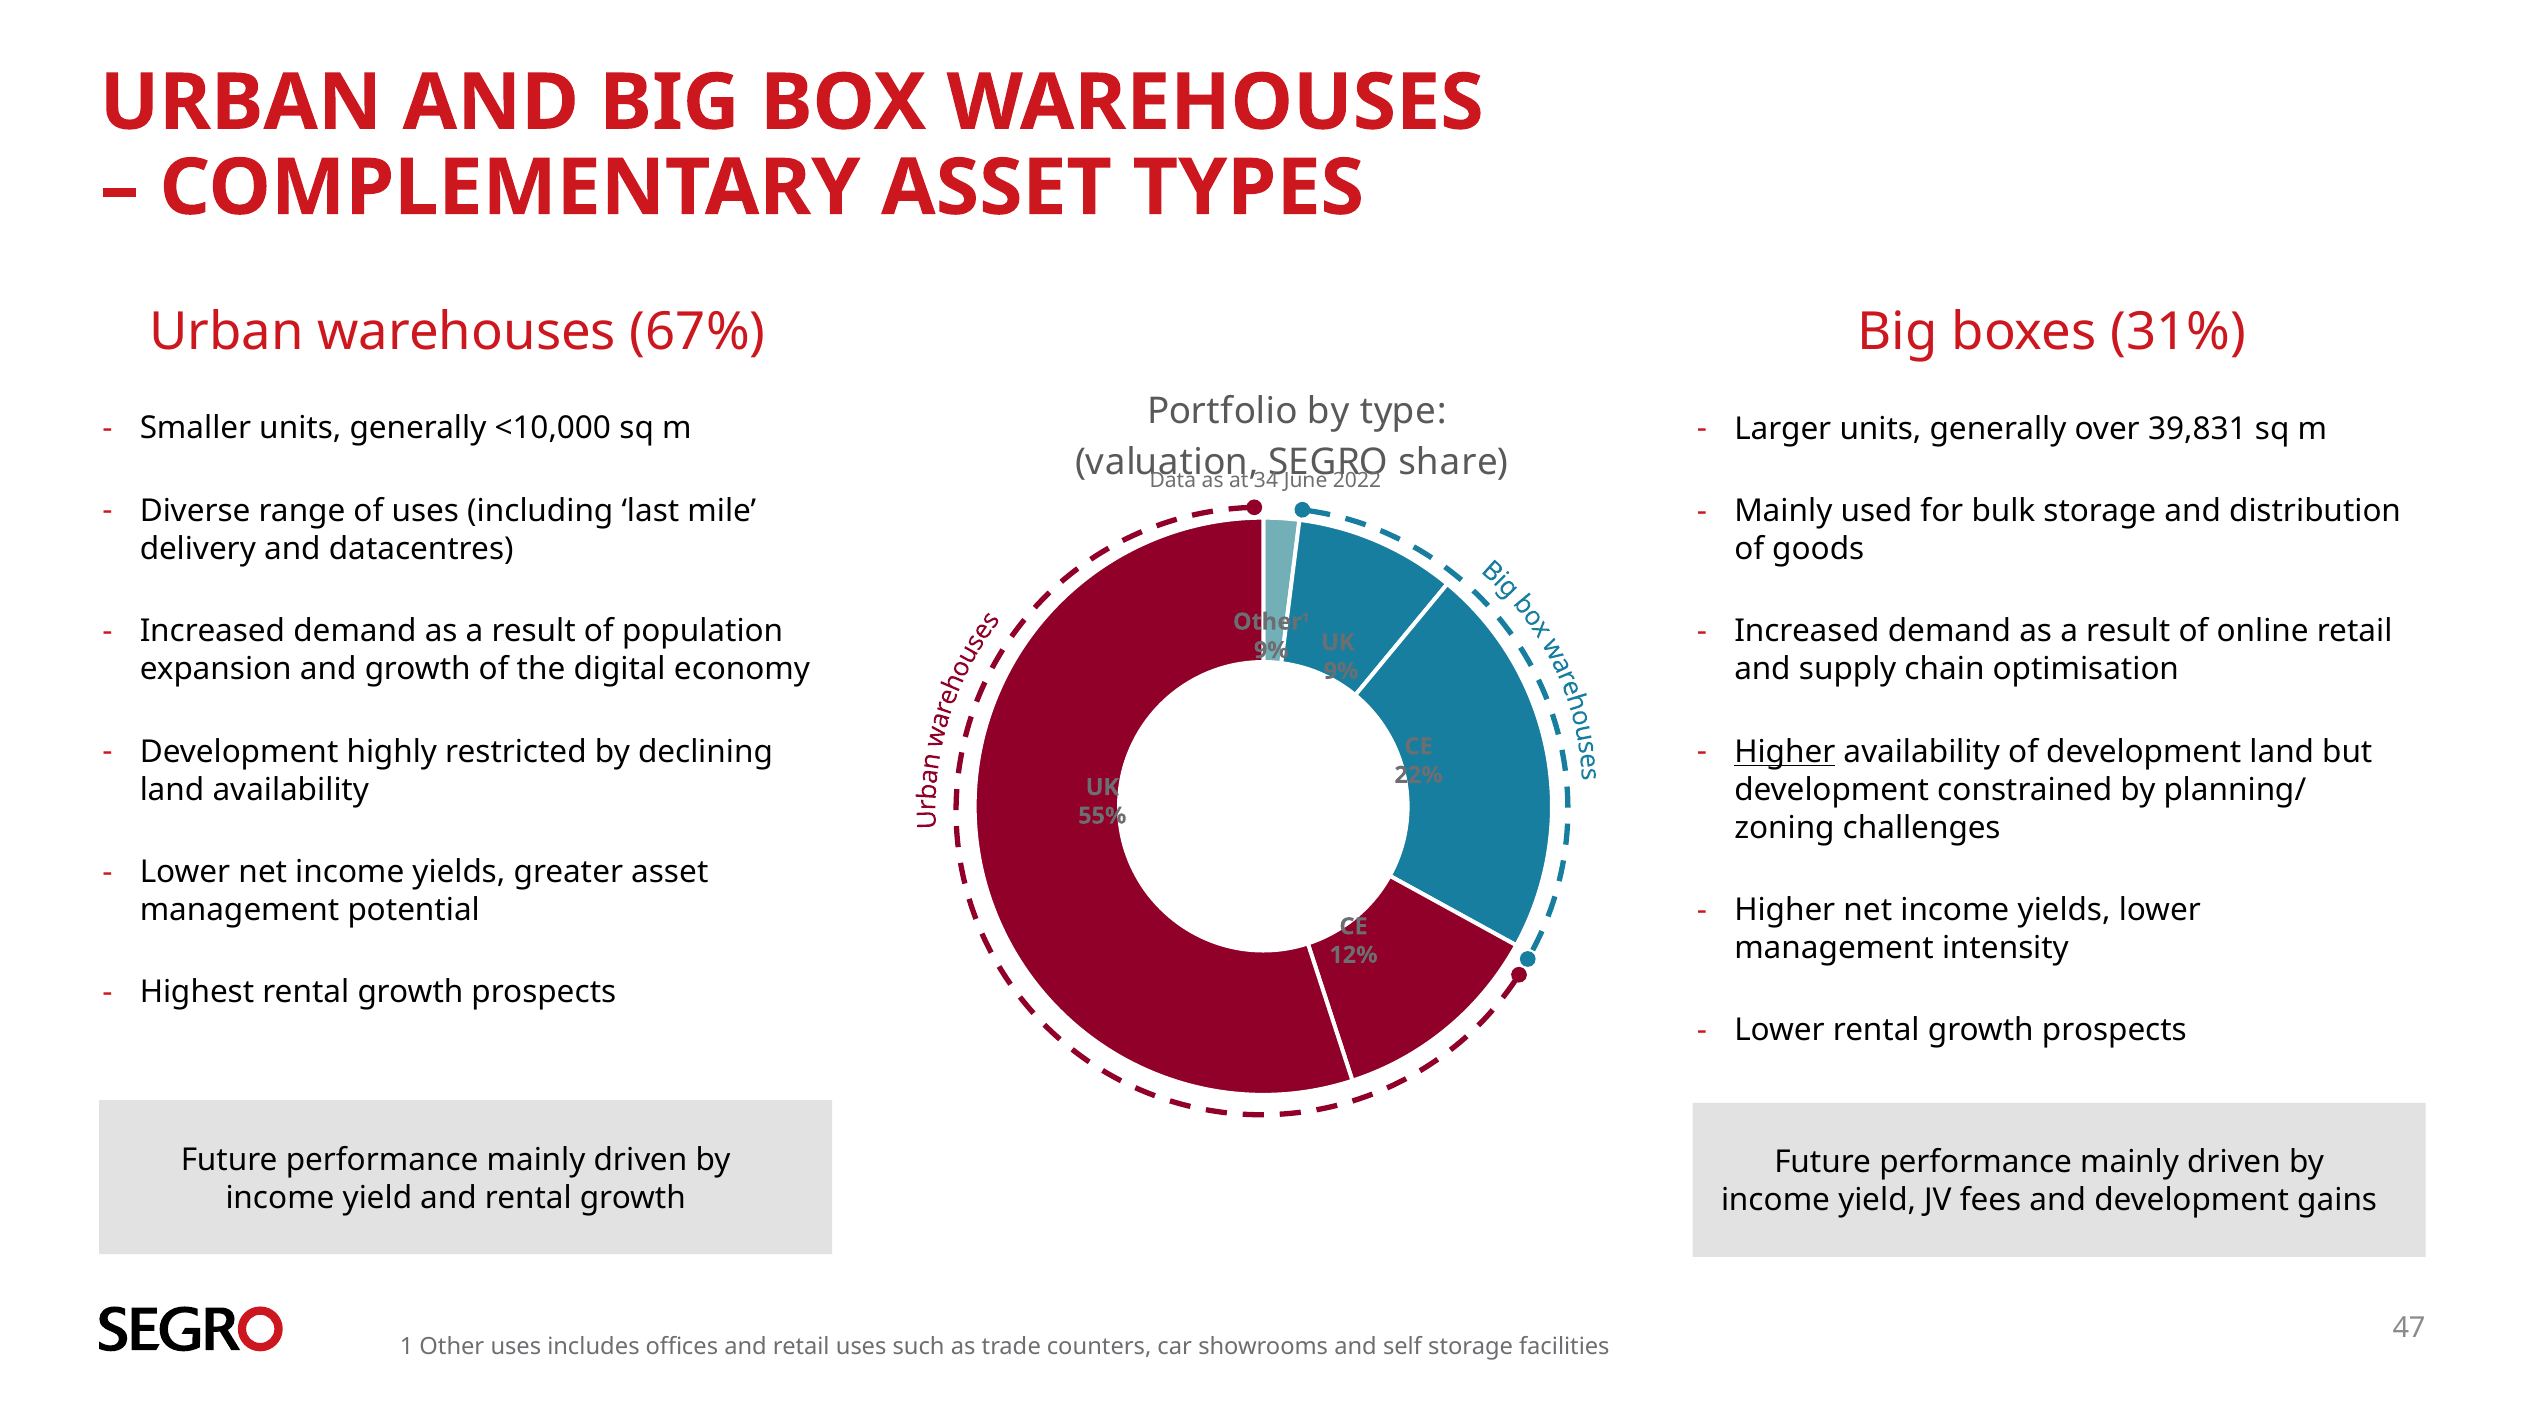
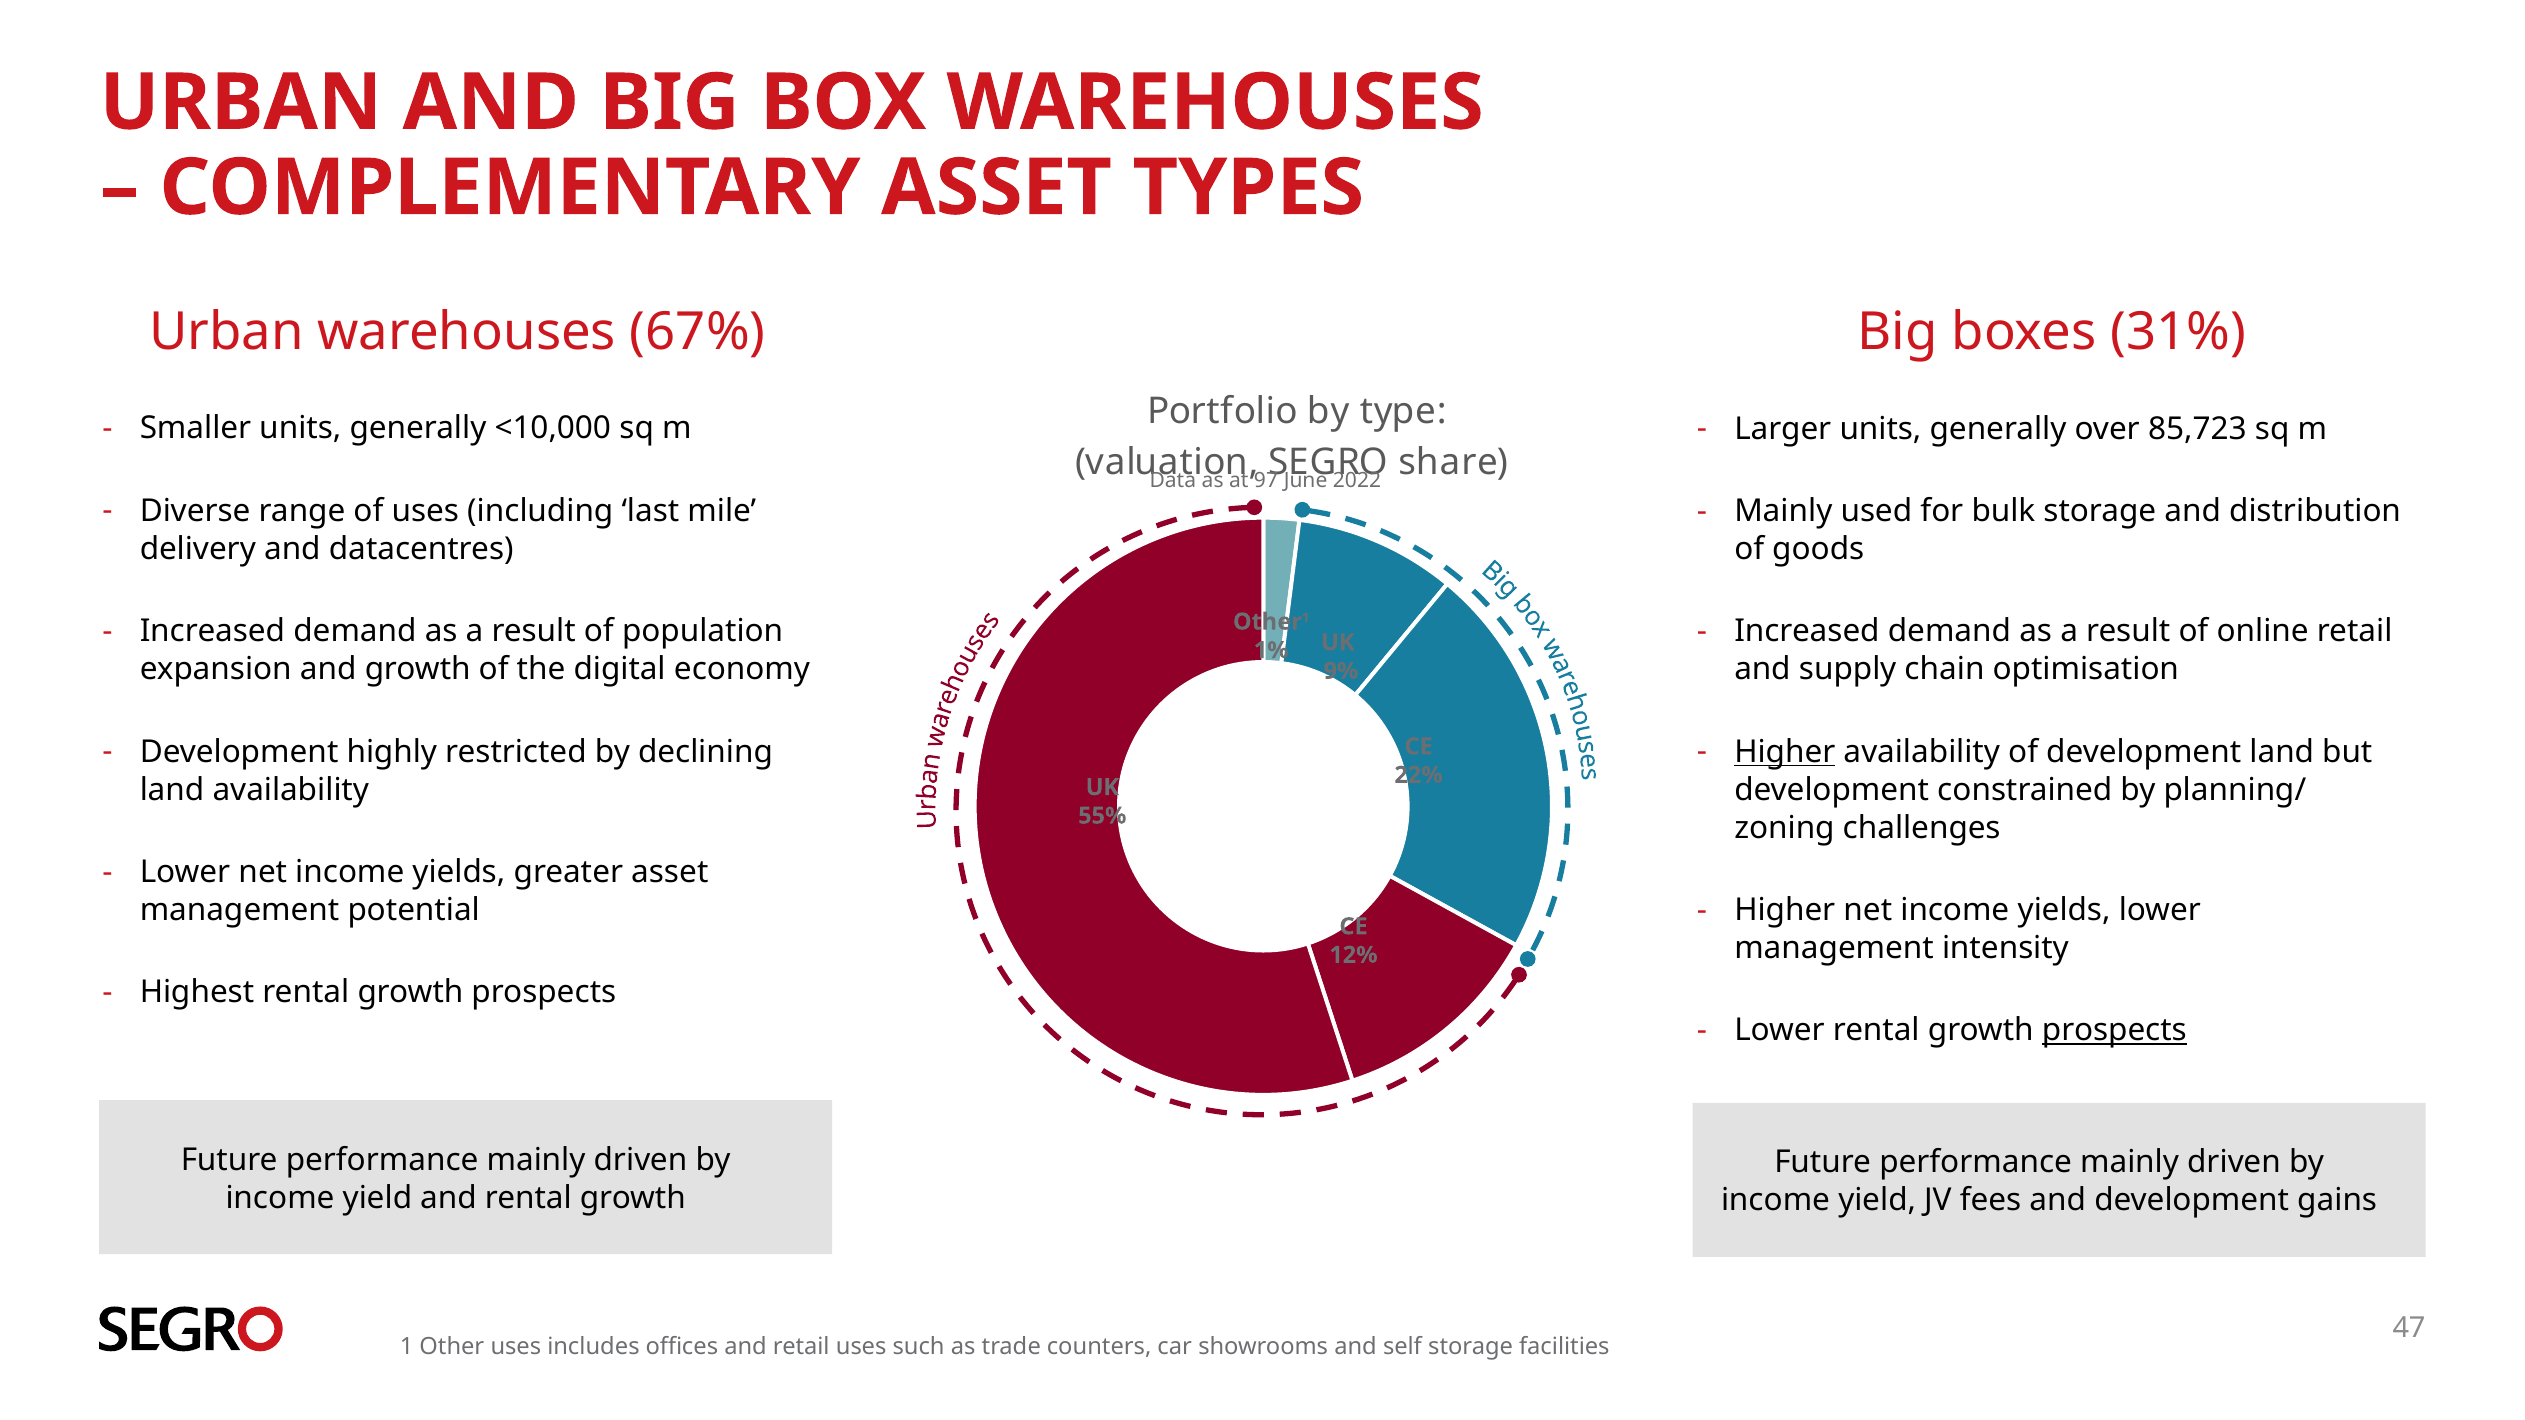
39,831: 39,831 -> 85,723 (2197, 429)
34: 34 -> 97 (1266, 481)
9%: 9% -> 1% (1271, 650)
prospects underline: none -> present (2114, 1031)
